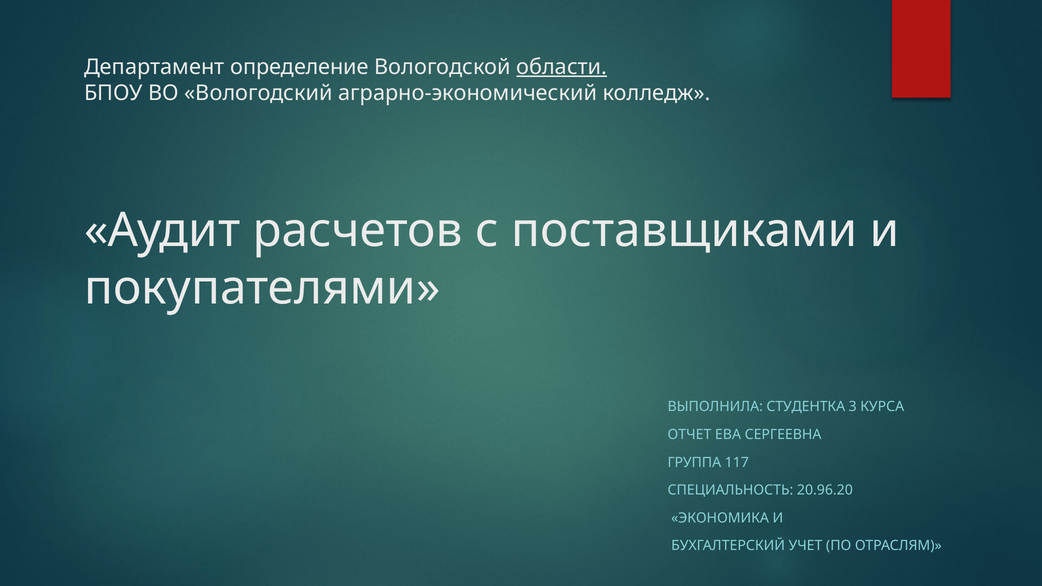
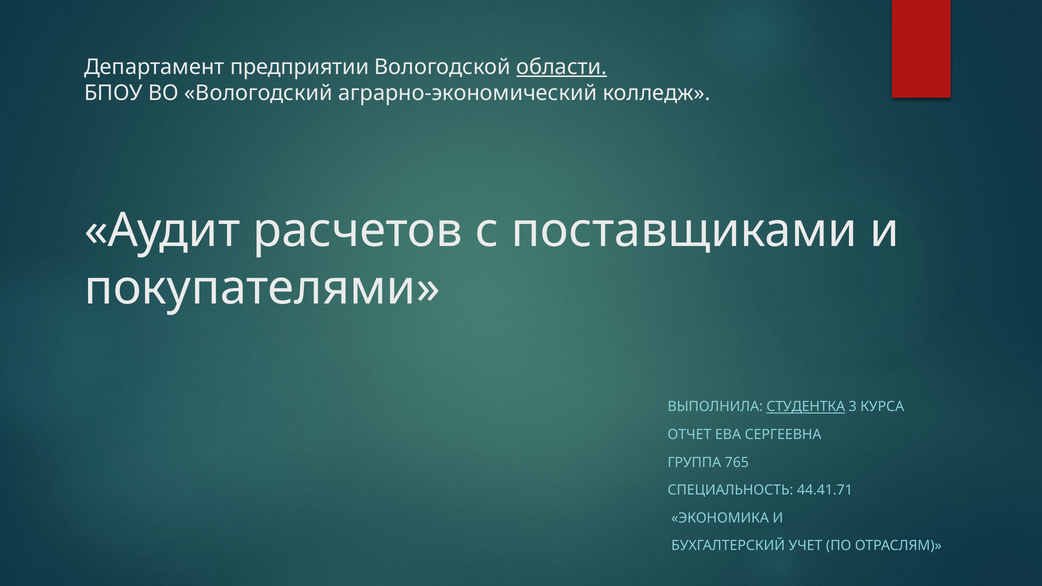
определение: определение -> предприятии (300, 67)
СТУДЕНТКА underline: none -> present (806, 407)
117: 117 -> 765 (737, 462)
20.96.20: 20.96.20 -> 44.41.71 (825, 490)
